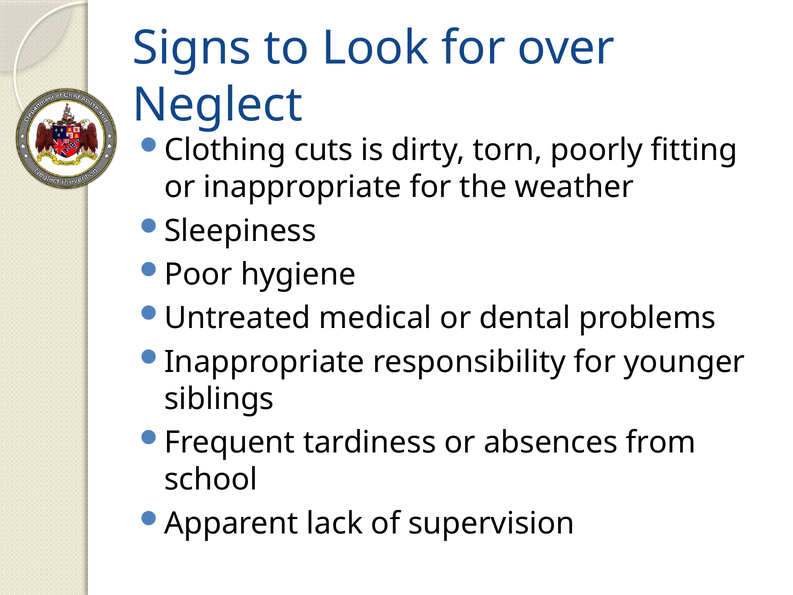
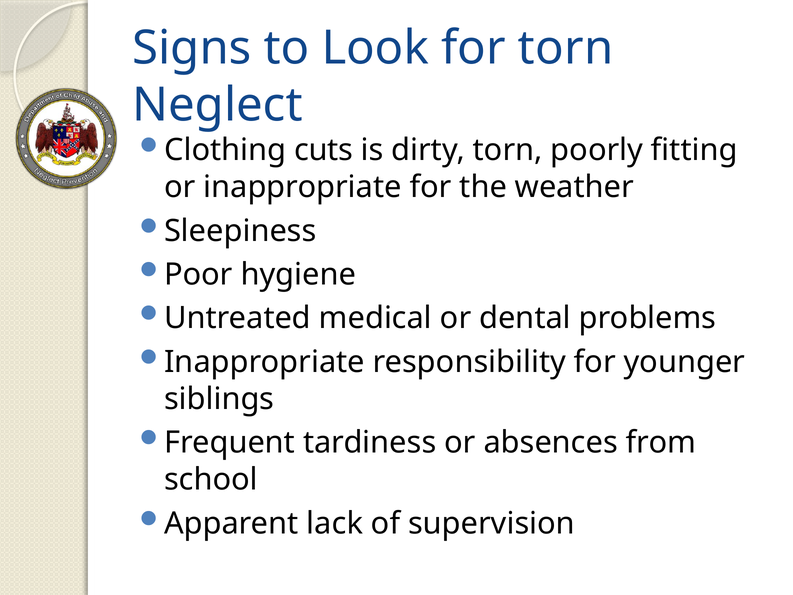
for over: over -> torn (566, 48)
